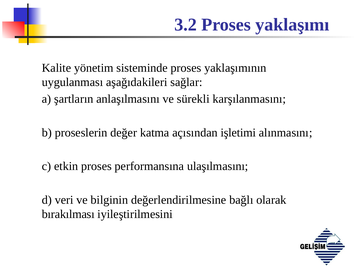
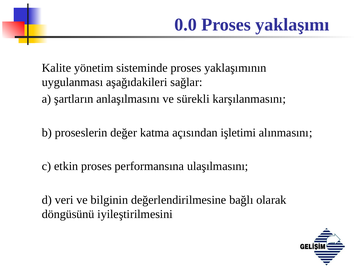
3.2: 3.2 -> 0.0 (186, 25)
bırakılması: bırakılması -> döngüsünü (68, 214)
